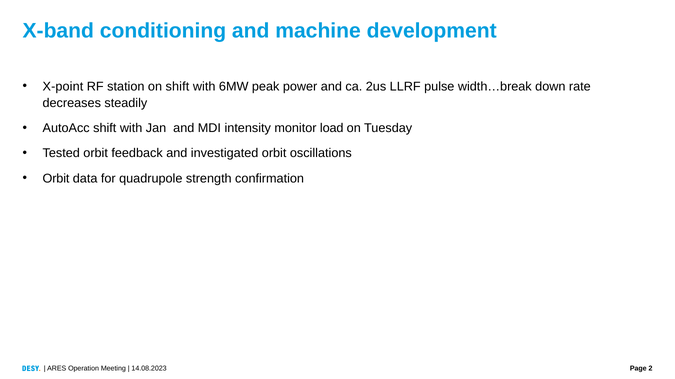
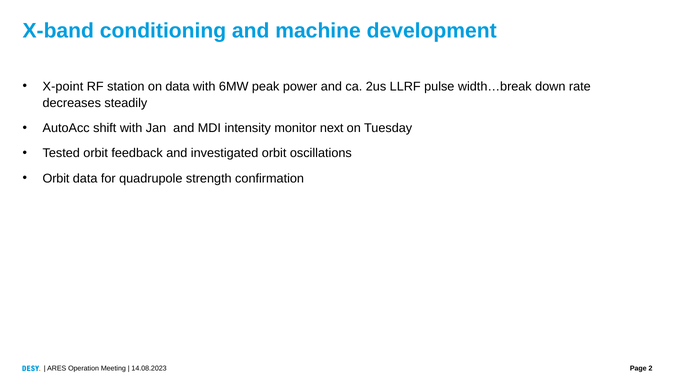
on shift: shift -> data (178, 87)
load: load -> next (332, 128)
